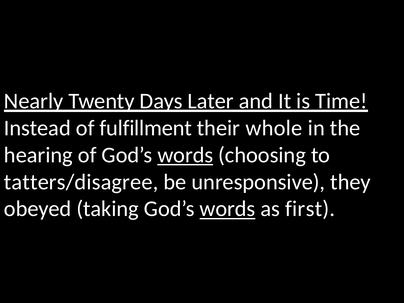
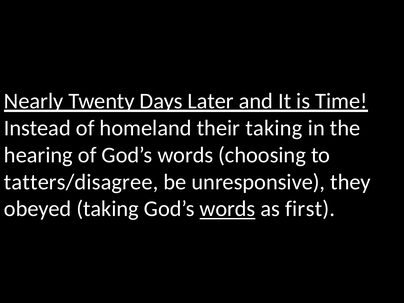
fulfillment: fulfillment -> homeland (146, 128)
their whole: whole -> taking (274, 128)
words underline: present -> none (185, 155)
